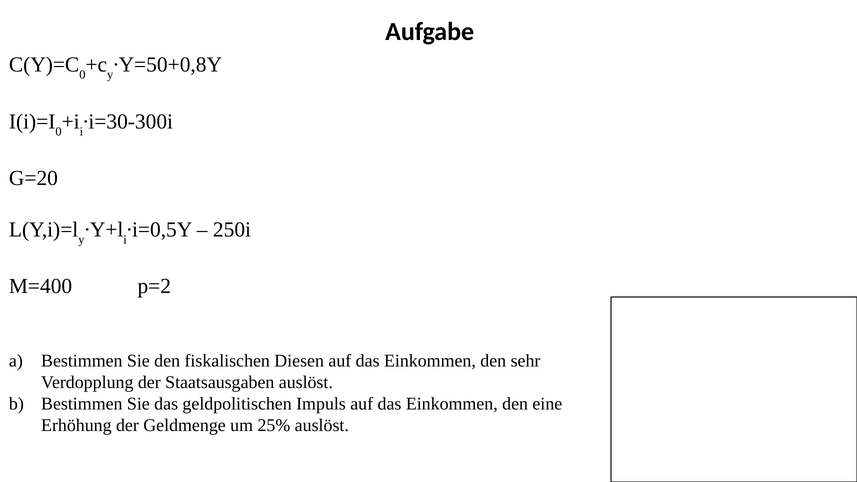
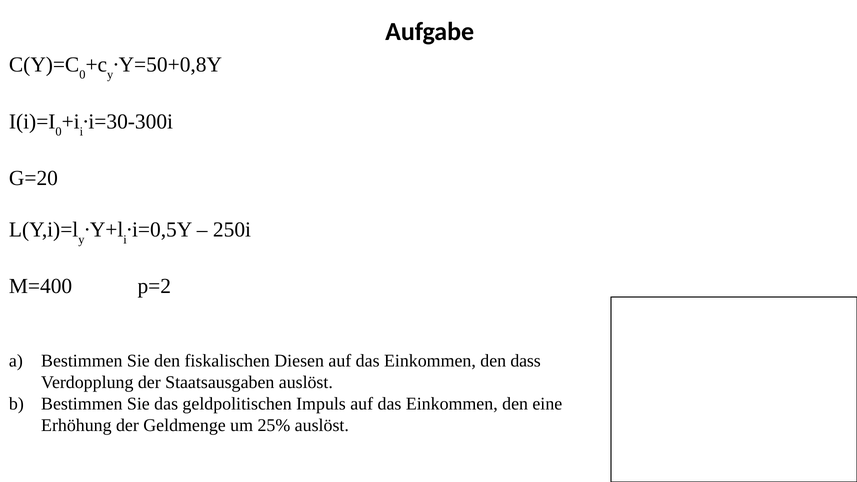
sehr: sehr -> dass (526, 361)
